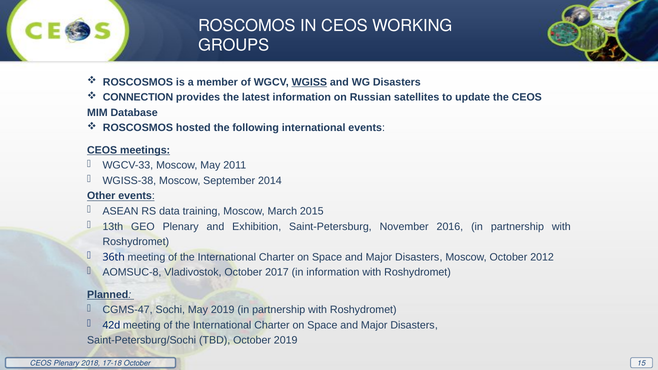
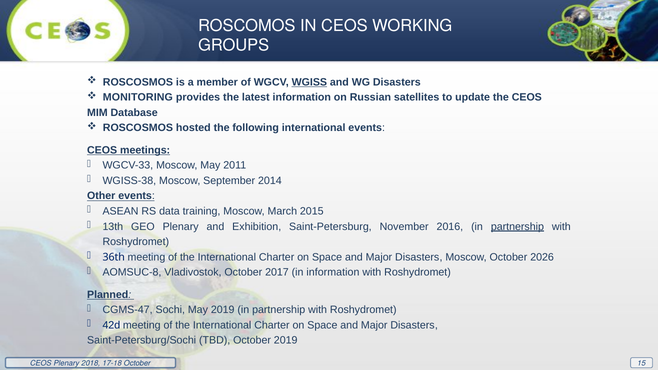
CONNECTION: CONNECTION -> MONITORING (138, 97)
partnership underline: none -> present (517, 227)
2012: 2012 -> 2026 (542, 257)
